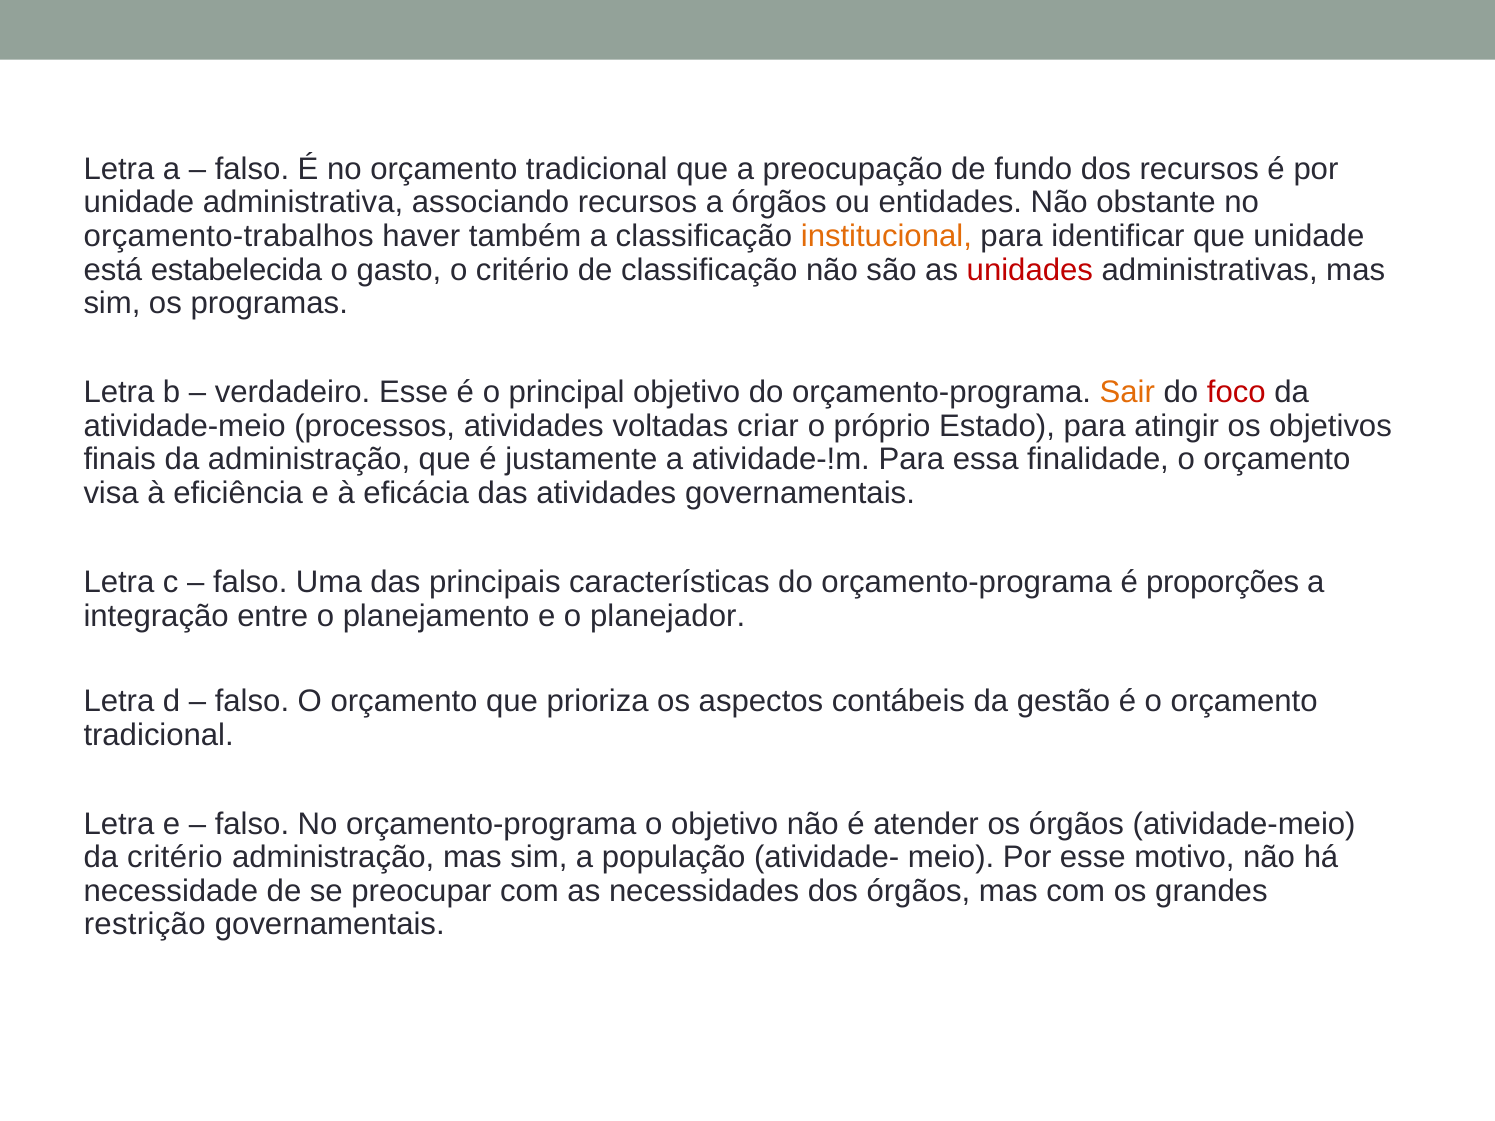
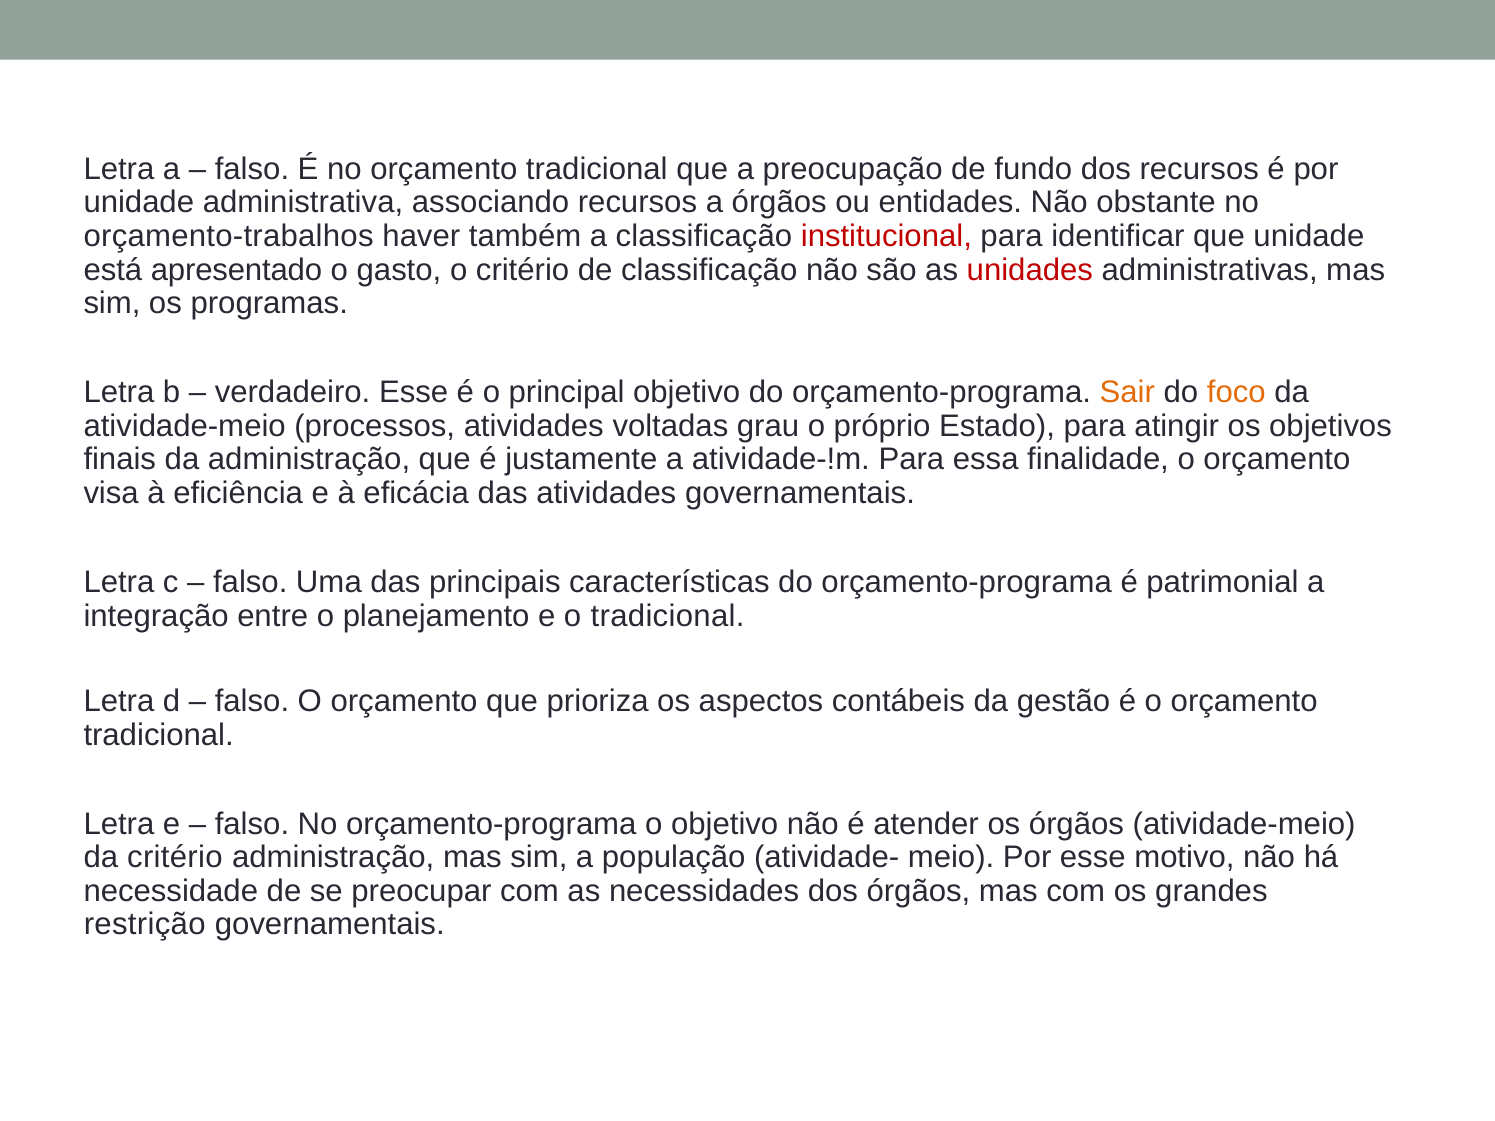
institucional colour: orange -> red (886, 236)
estabelecida: estabelecida -> apresentado (236, 270)
foco colour: red -> orange (1236, 392)
criar: criar -> grau (768, 426)
proporções: proporções -> patrimonial (1222, 582)
o planejador: planejador -> tradicional (668, 616)
